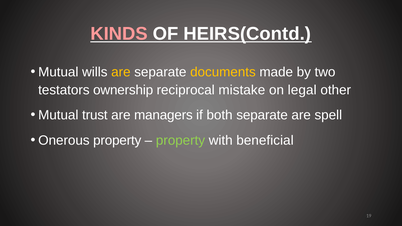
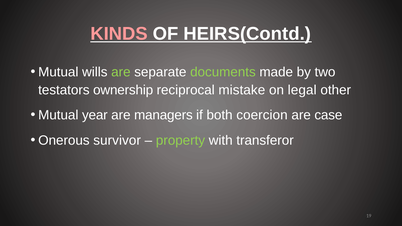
are colour: yellow -> light green (121, 72)
documents colour: yellow -> light green (223, 72)
trust: trust -> year (95, 115)
both separate: separate -> coercion (262, 115)
spell: spell -> case (328, 115)
Onerous property: property -> survivor (117, 140)
beneficial: beneficial -> transferor (265, 140)
